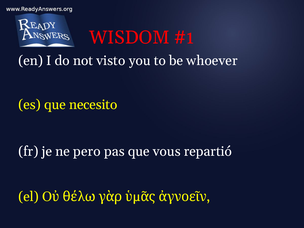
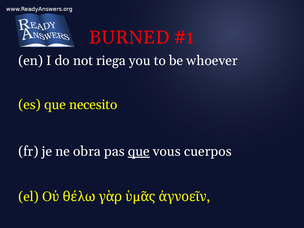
WISDOM: WISDOM -> BURNED (129, 38)
visto: visto -> riega (111, 61)
pero: pero -> obra (87, 151)
que underline: none -> present (139, 151)
repartió: repartió -> cuerpos (208, 151)
